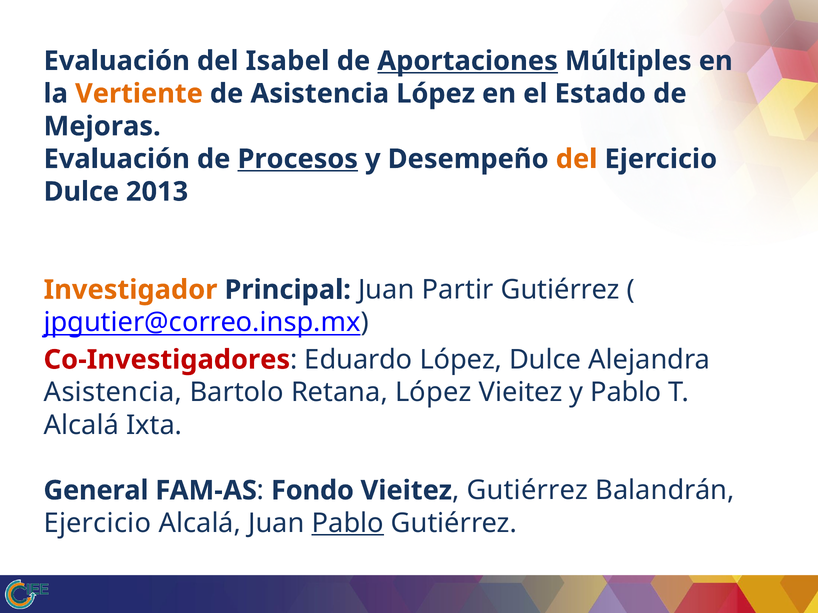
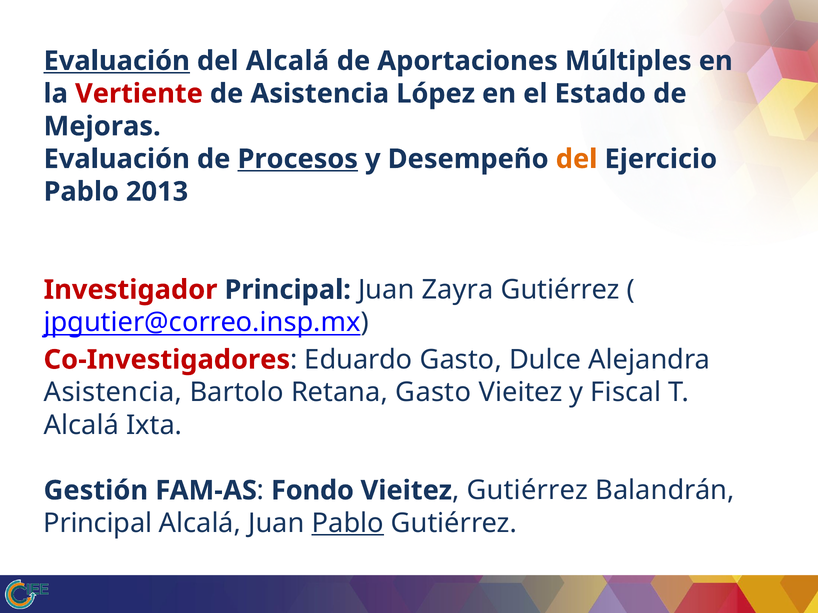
Evaluación underline: none -> present (117, 61)
del Isabel: Isabel -> Alcalá (287, 61)
Aportaciones underline: present -> none (468, 61)
Vertiente colour: orange -> red (139, 94)
Dulce: Dulce -> Pablo (81, 192)
Investigador colour: orange -> red (130, 290)
Partir: Partir -> Zayra (458, 290)
Eduardo López: López -> Gasto (461, 360)
Retana López: López -> Gasto (433, 393)
y Pablo: Pablo -> Fiscal (626, 393)
General: General -> Gestión (96, 491)
Ejercicio: Ejercicio -> Principal (98, 524)
